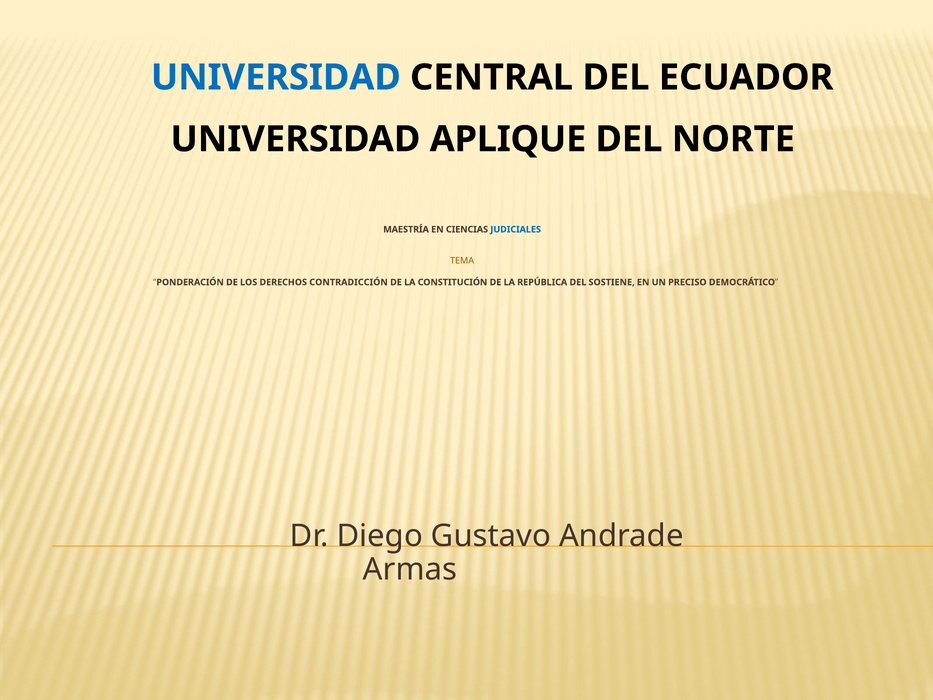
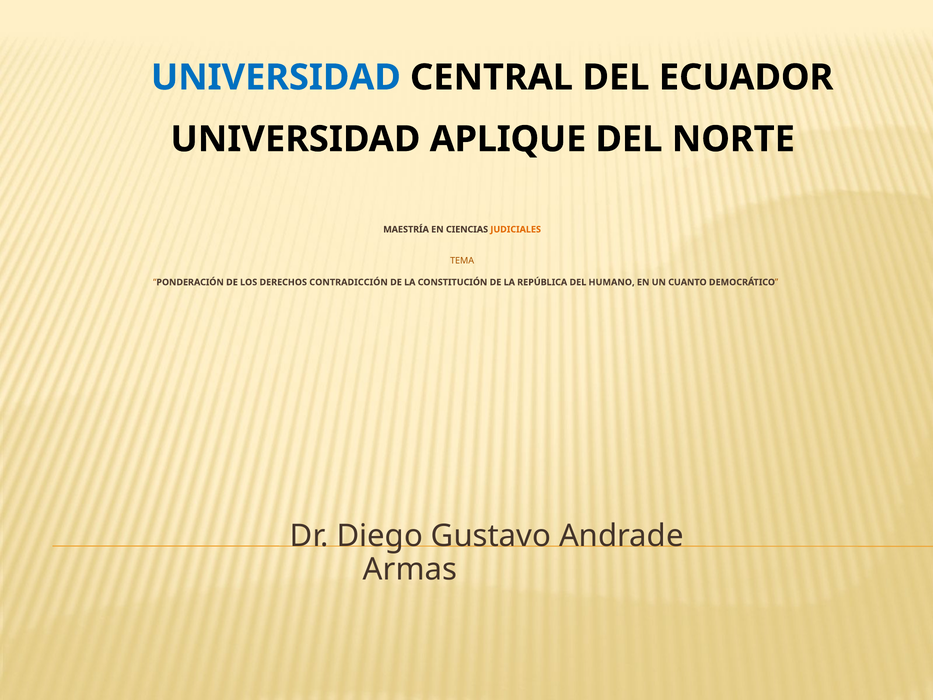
JUDICIALES colour: blue -> orange (516, 229)
SOSTIENE: SOSTIENE -> HUMANO (612, 282)
PRECISO: PRECISO -> CUANTO (687, 282)
